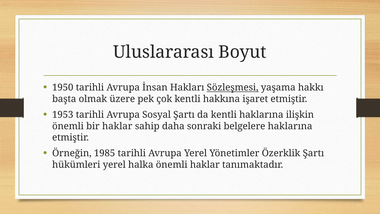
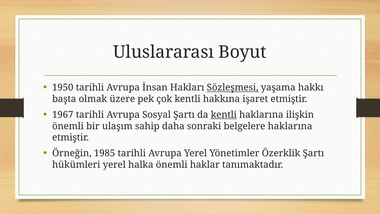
1953: 1953 -> 1967 (63, 115)
kentli underline: none -> present (224, 115)
bir haklar: haklar -> ulaşım (117, 126)
